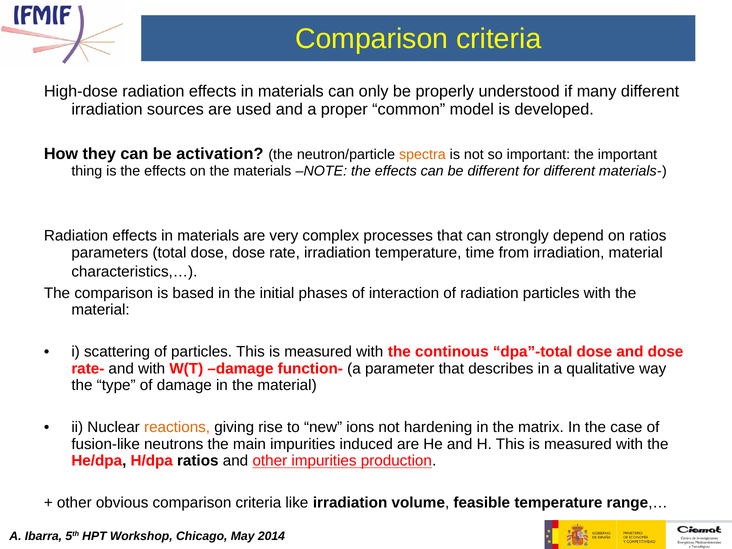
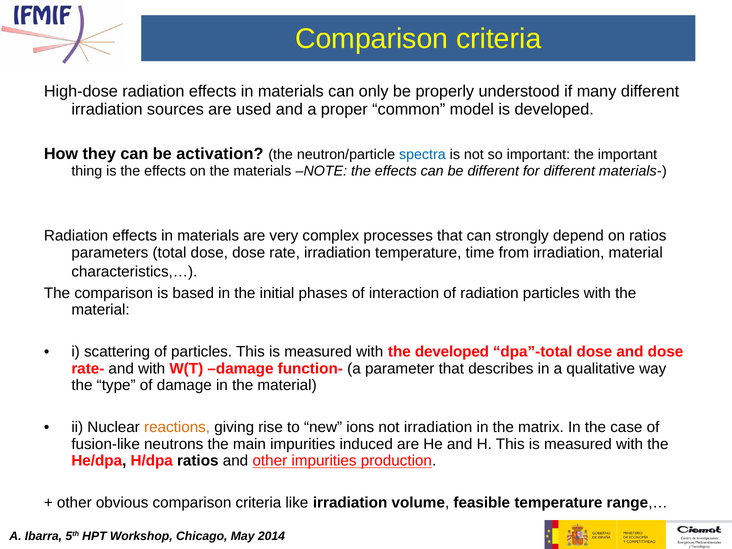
spectra colour: orange -> blue (422, 154)
the continous: continous -> developed (452, 352)
not hardening: hardening -> irradiation (438, 427)
